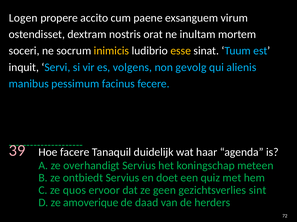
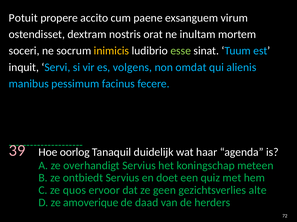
Logen: Logen -> Potuit (23, 18)
esse colour: yellow -> light green (181, 51)
gevolg: gevolg -> omdat (191, 67)
facere: facere -> oorlog (75, 153)
sint: sint -> alte (258, 191)
